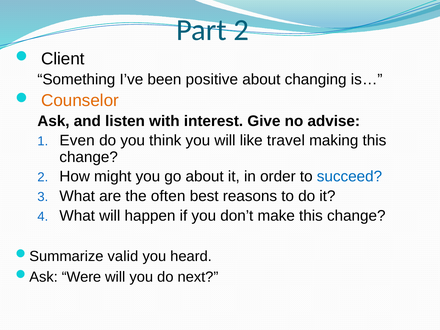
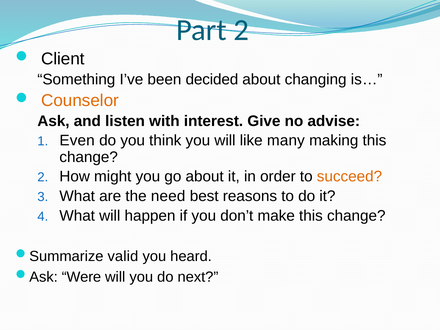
positive: positive -> decided (212, 80)
travel: travel -> many (286, 141)
succeed colour: blue -> orange (349, 177)
often: often -> need (168, 196)
